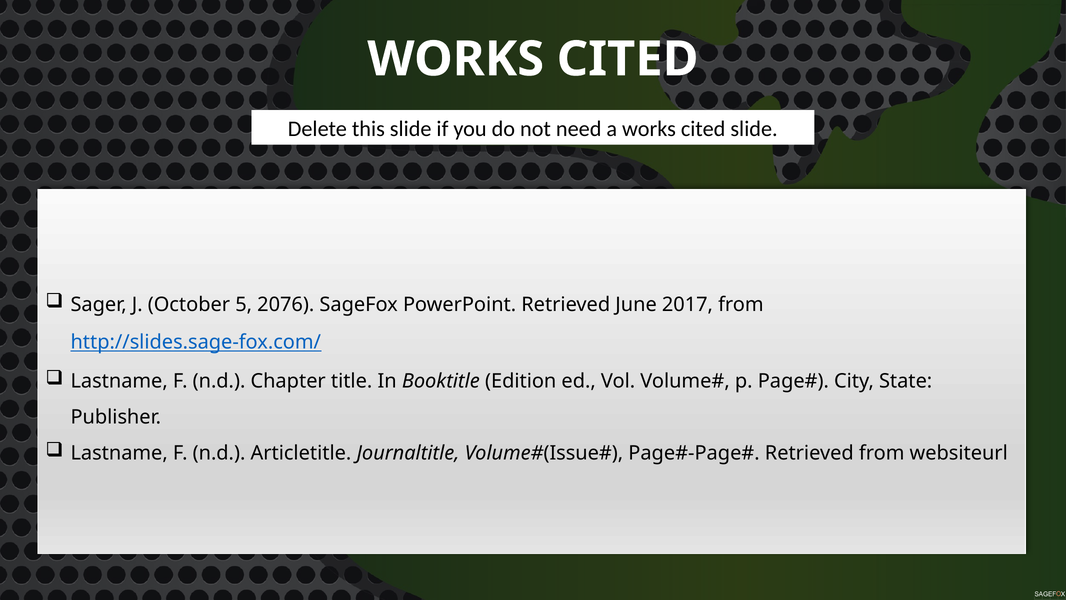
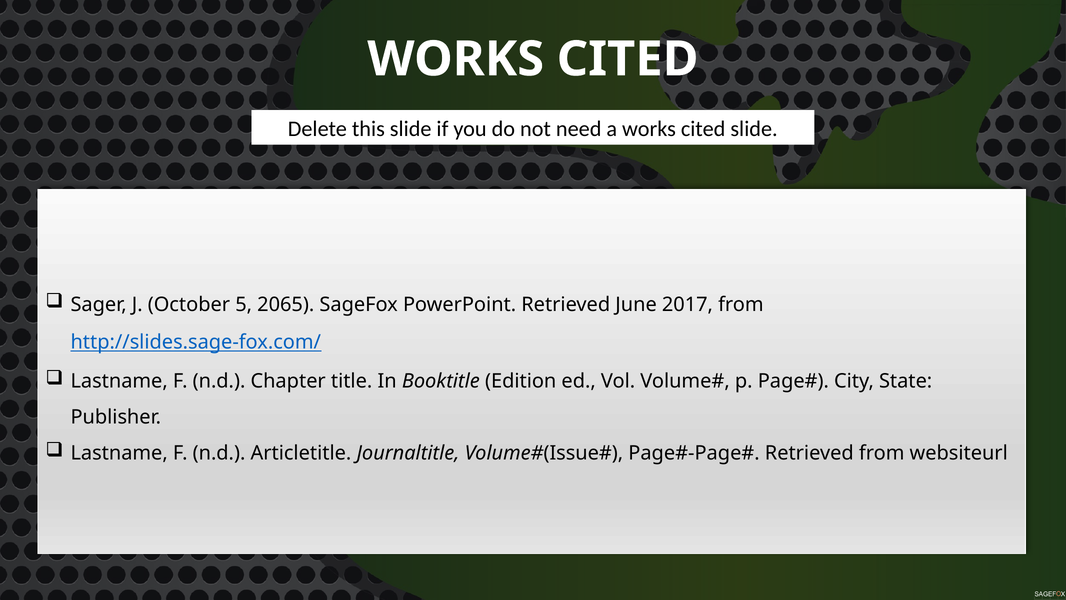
2076: 2076 -> 2065 (286, 304)
